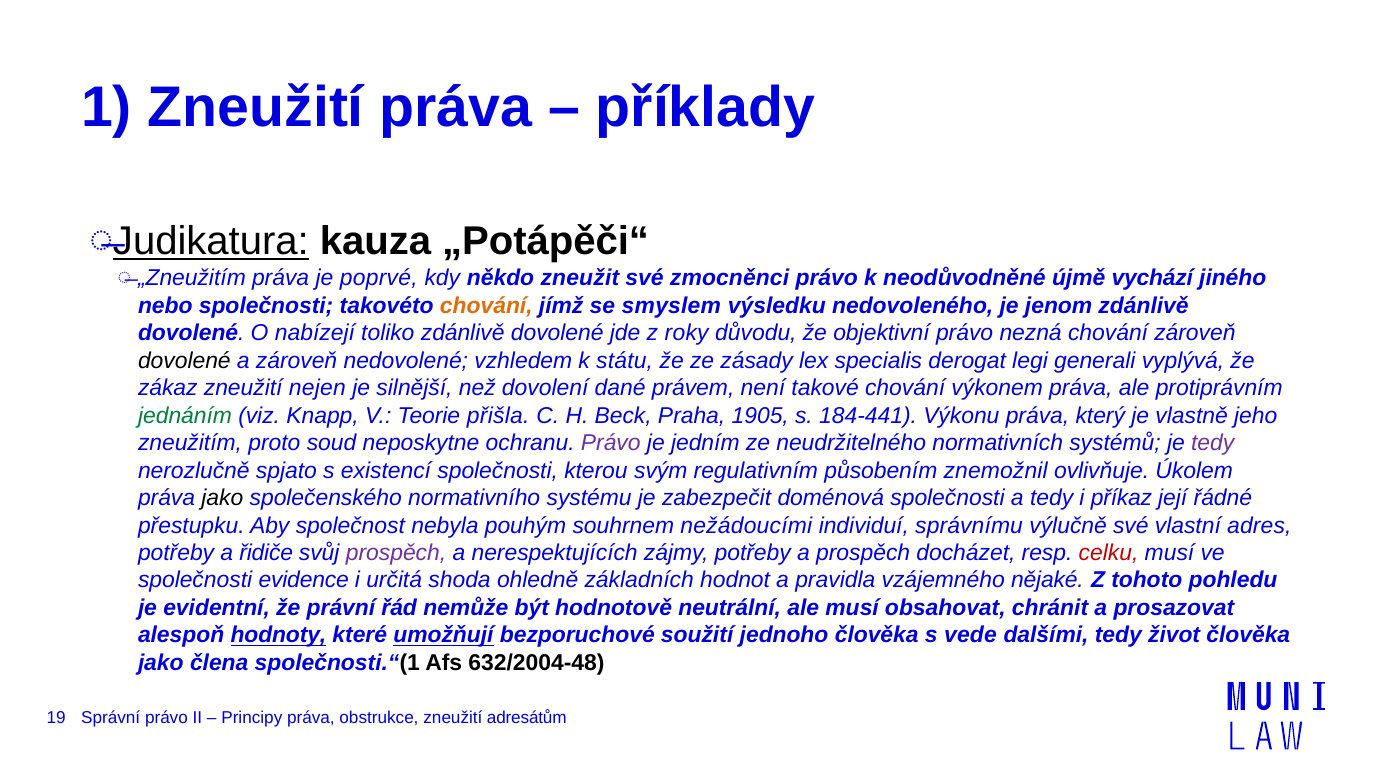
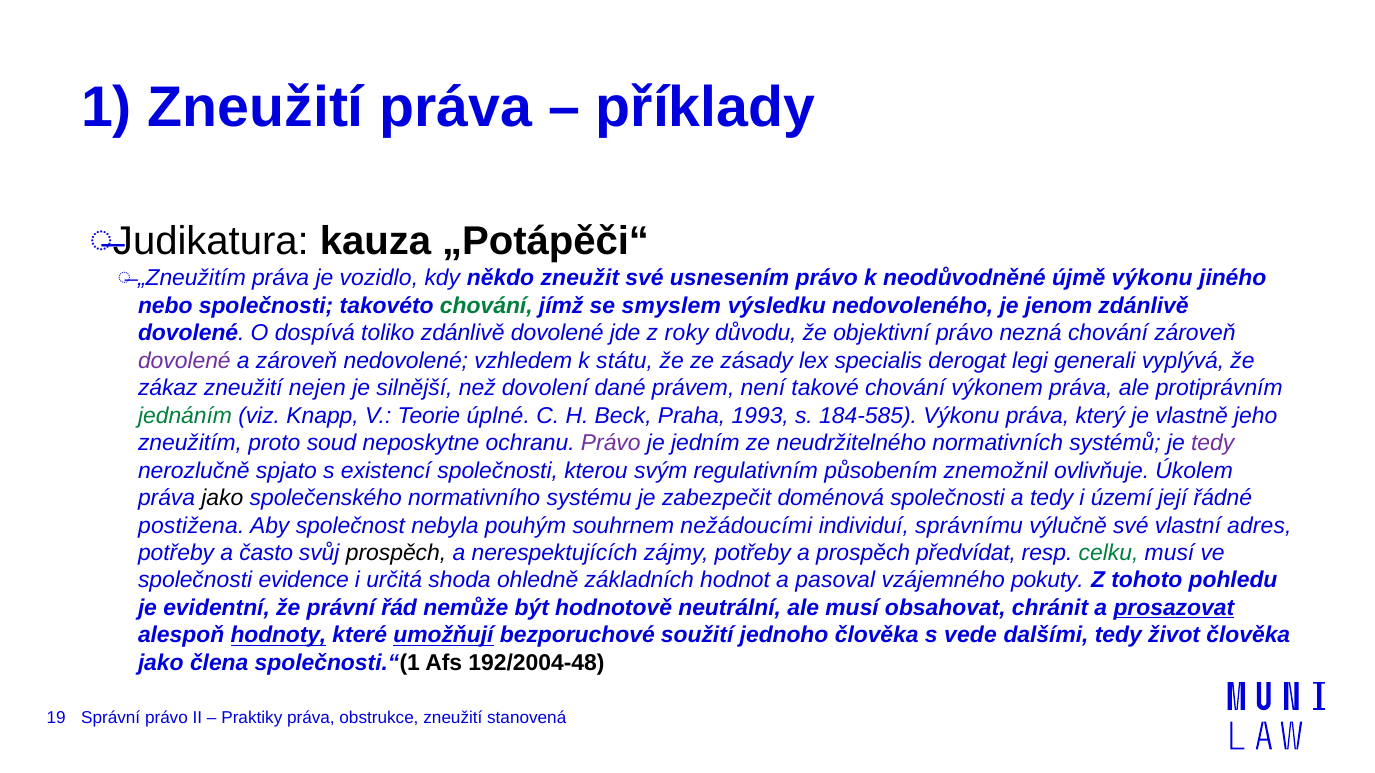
Judikatura underline: present -> none (211, 242)
poprvé: poprvé -> vozidlo (379, 278)
zmocněnci: zmocněnci -> usnesením (730, 278)
újmě vychází: vychází -> výkonu (1152, 278)
chování colour: orange -> green (486, 306)
nabízejí: nabízejí -> dospívá (315, 333)
dovolené colour: black -> purple (184, 361)
přišla: přišla -> úplné (498, 416)
1905: 1905 -> 1993 (760, 416)
184-441: 184-441 -> 184-585 (868, 416)
příkaz: příkaz -> území (1121, 498)
přestupku: přestupku -> postižena (191, 526)
řidiče: řidiče -> často (266, 553)
prospěch colour: purple -> black (396, 553)
docházet: docházet -> předvídat (966, 553)
celku colour: red -> green (1109, 553)
pravidla: pravidla -> pasoval (835, 581)
nějaké: nějaké -> pokuty (1047, 581)
prosazovat underline: none -> present (1174, 608)
632/2004-48: 632/2004-48 -> 192/2004-48 (536, 663)
Principy: Principy -> Praktiky (252, 718)
adresátům: adresátům -> stanovená (527, 718)
